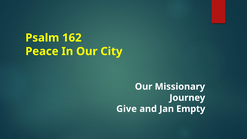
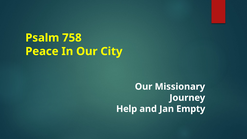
162: 162 -> 758 (72, 38)
Give: Give -> Help (127, 109)
